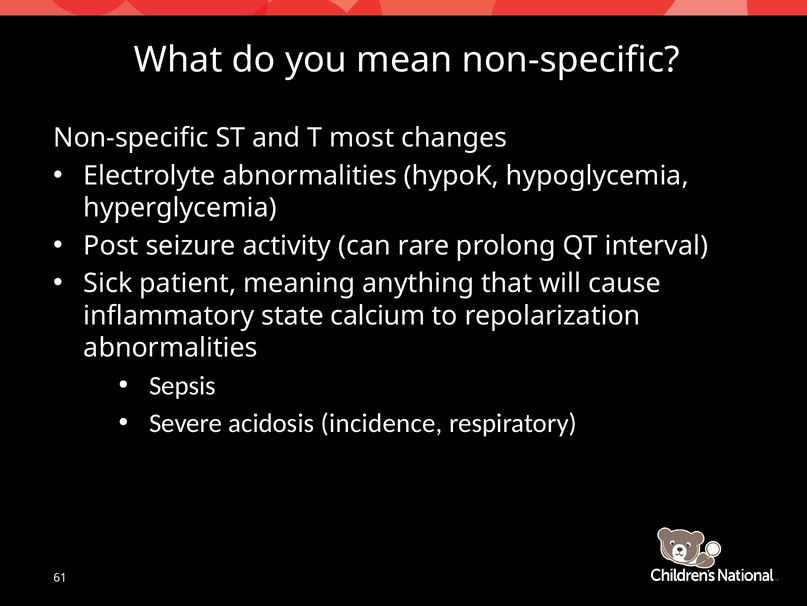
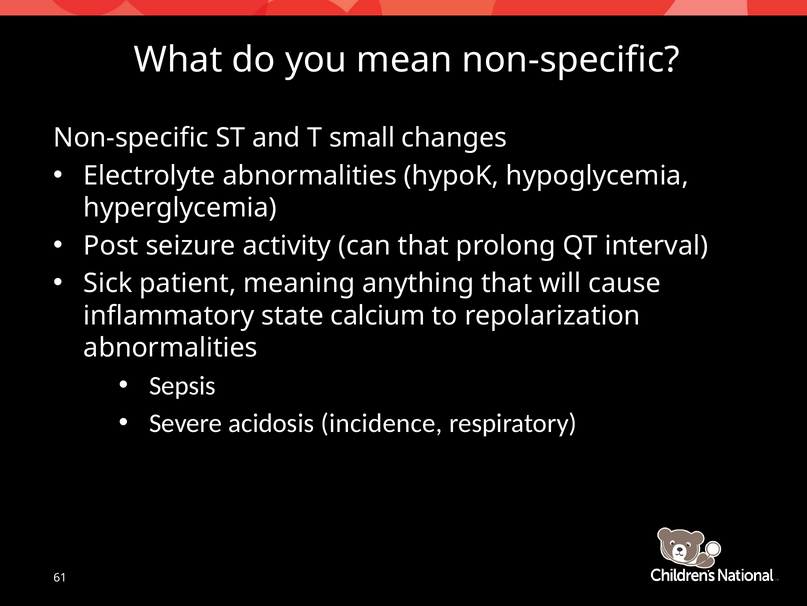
most: most -> small (362, 138)
can rare: rare -> that (423, 245)
